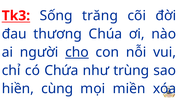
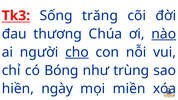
nào underline: none -> present (164, 34)
Chứa: Chứa -> Bóng (61, 71)
cùng: cùng -> ngày (57, 89)
